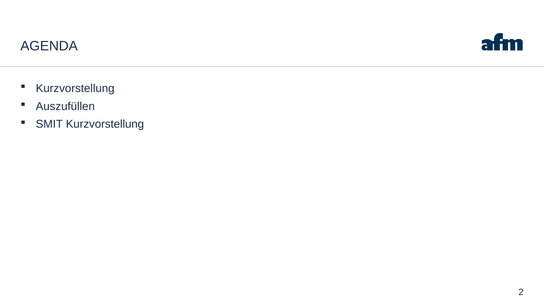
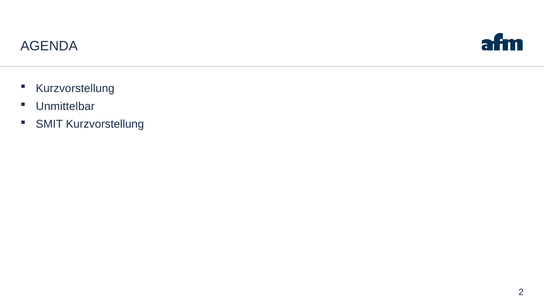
Auszufüllen: Auszufüllen -> Unmittelbar (65, 106)
